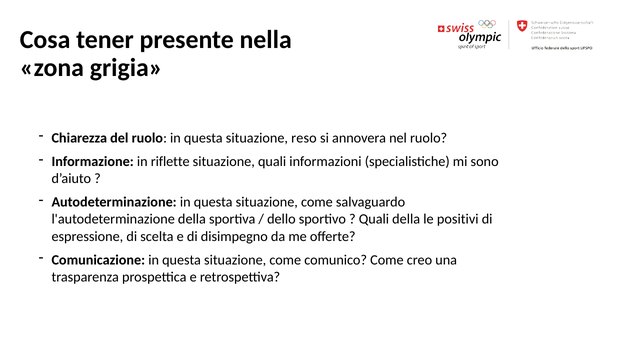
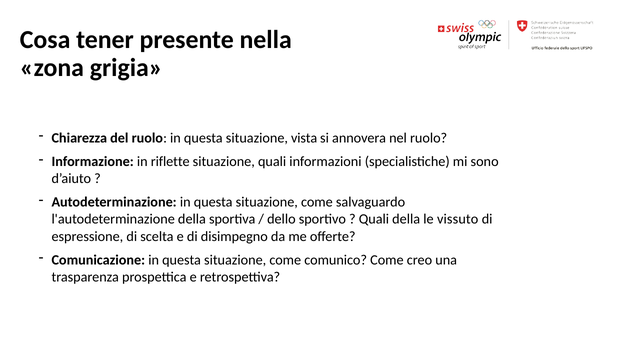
reso: reso -> vista (304, 138)
positivi: positivi -> vissuto (458, 219)
